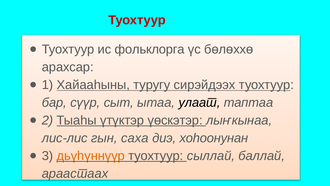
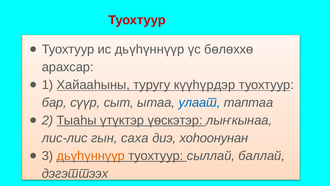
ис фольклорга: фольклорга -> дьүһүннүүр (150, 49)
сирэйдээх: сирэйдээх -> күүһүрдэр (205, 85)
улаат colour: black -> blue (199, 102)
араастаах: араастаах -> дэгэттээх (75, 173)
